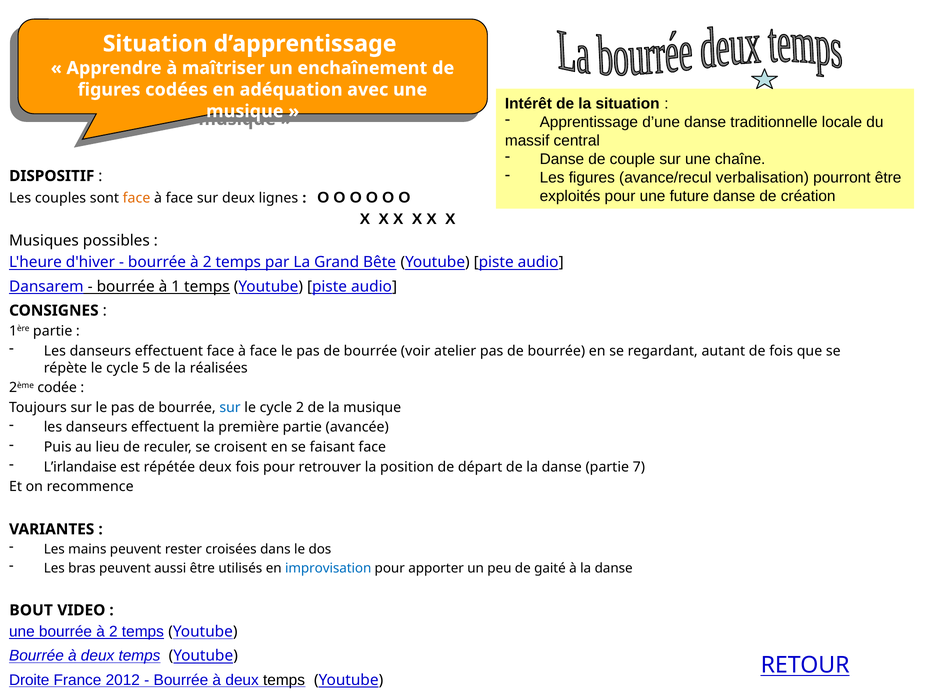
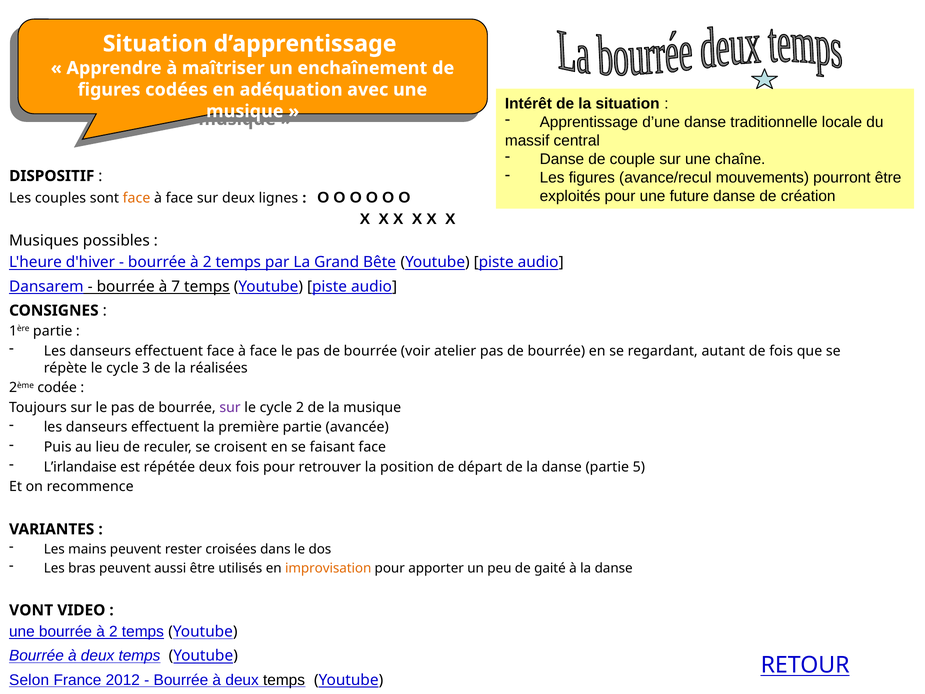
verbalisation: verbalisation -> mouvements (762, 177)
1: 1 -> 7 (176, 286)
5: 5 -> 3 (146, 368)
sur colour: blue -> purple (230, 407)
7: 7 -> 5 (639, 467)
improvisation colour: blue -> orange (328, 568)
BOUT: BOUT -> VONT (31, 610)
Droite: Droite -> Selon (29, 680)
